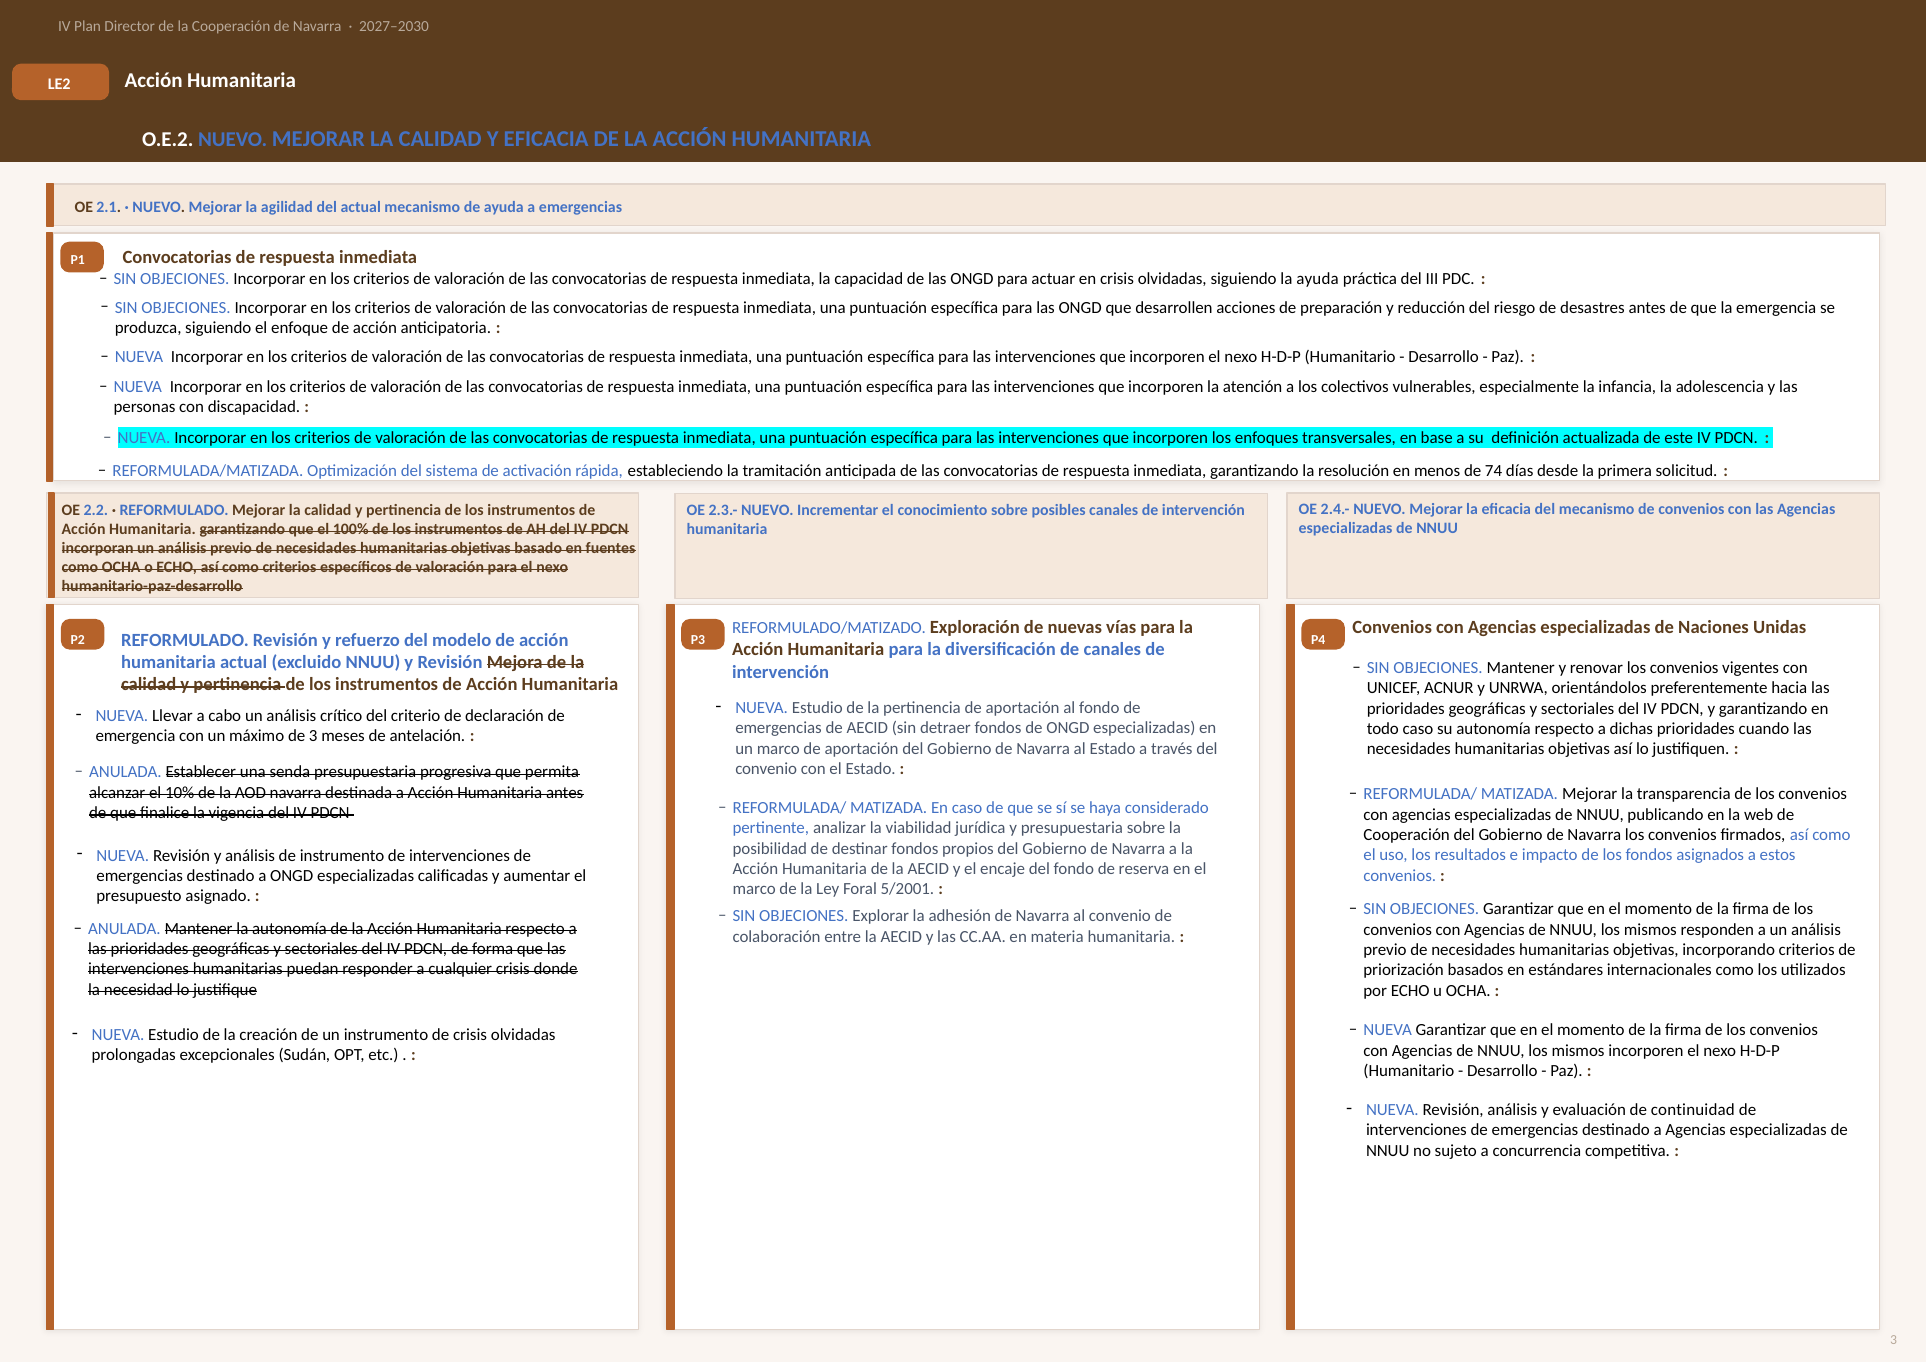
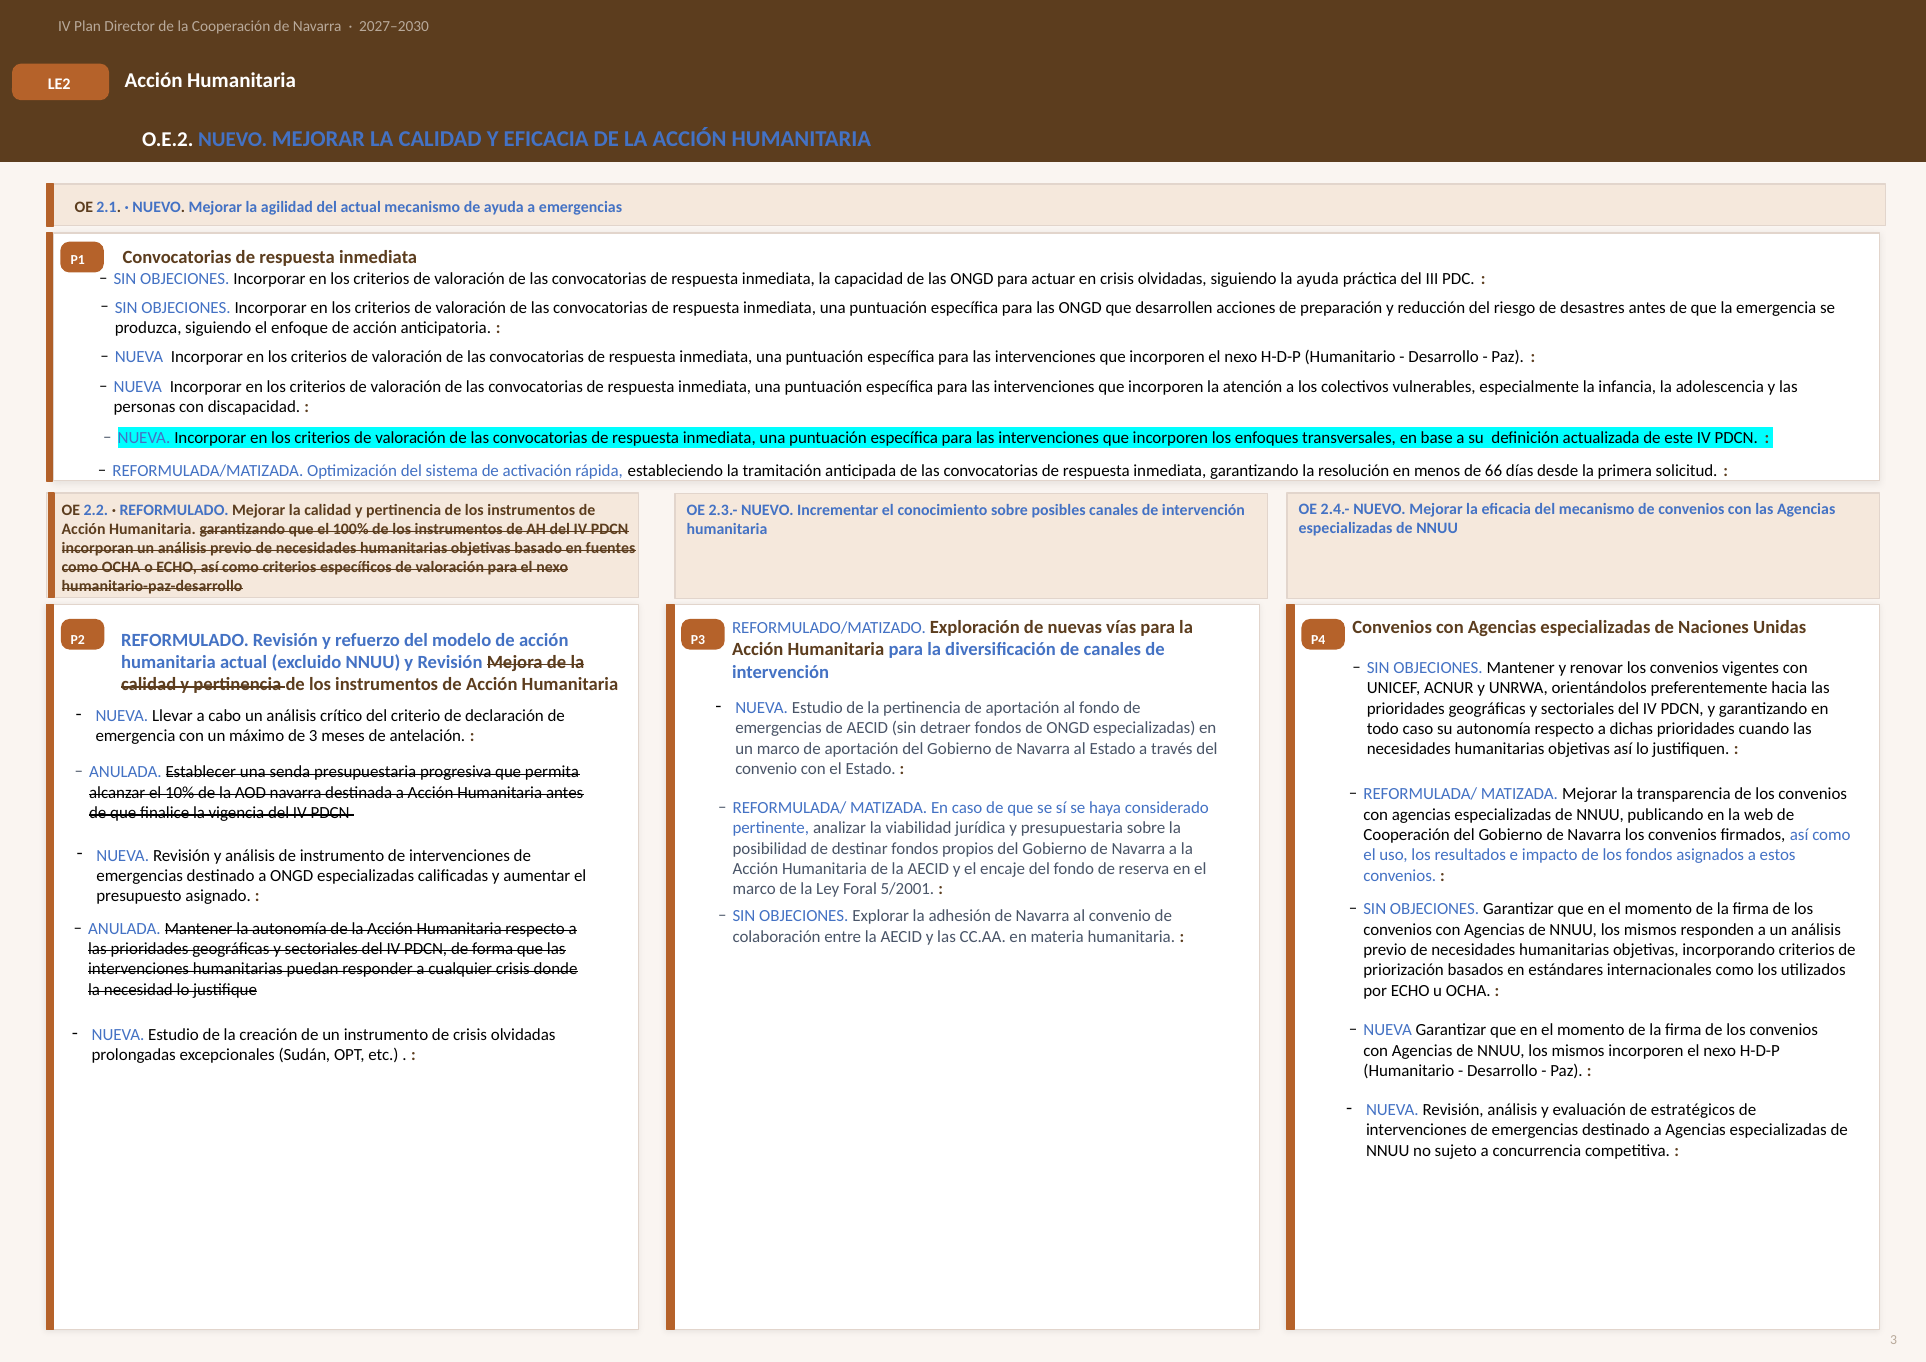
74: 74 -> 66 (1494, 471)
continuidad: continuidad -> estratégicos (1693, 1110)
